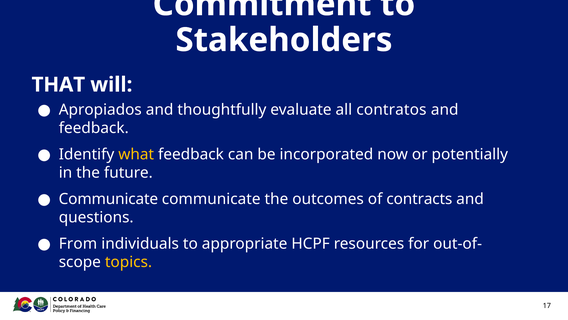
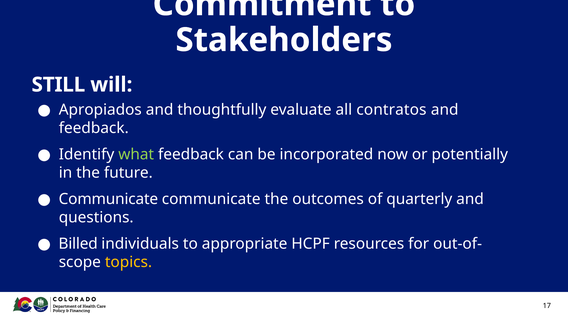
THAT: THAT -> STILL (58, 85)
what colour: yellow -> light green (136, 154)
contracts: contracts -> quarterly (419, 199)
From: From -> Billed (78, 243)
